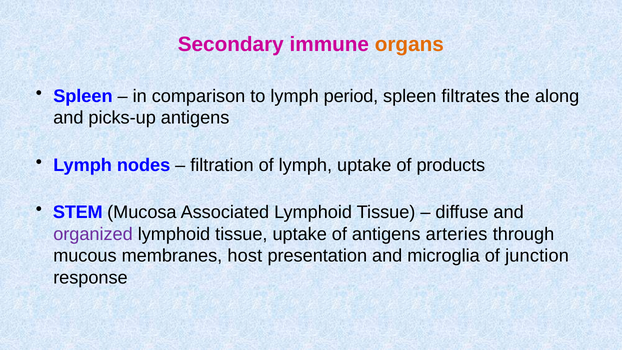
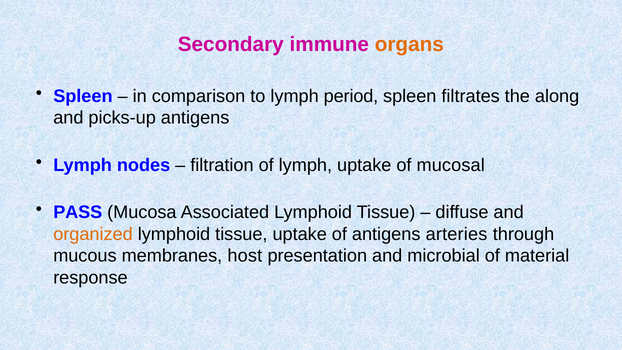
products: products -> mucosal (451, 165)
STEM: STEM -> PASS (78, 212)
organized colour: purple -> orange (93, 234)
microglia: microglia -> microbial (444, 256)
junction: junction -> material (537, 256)
